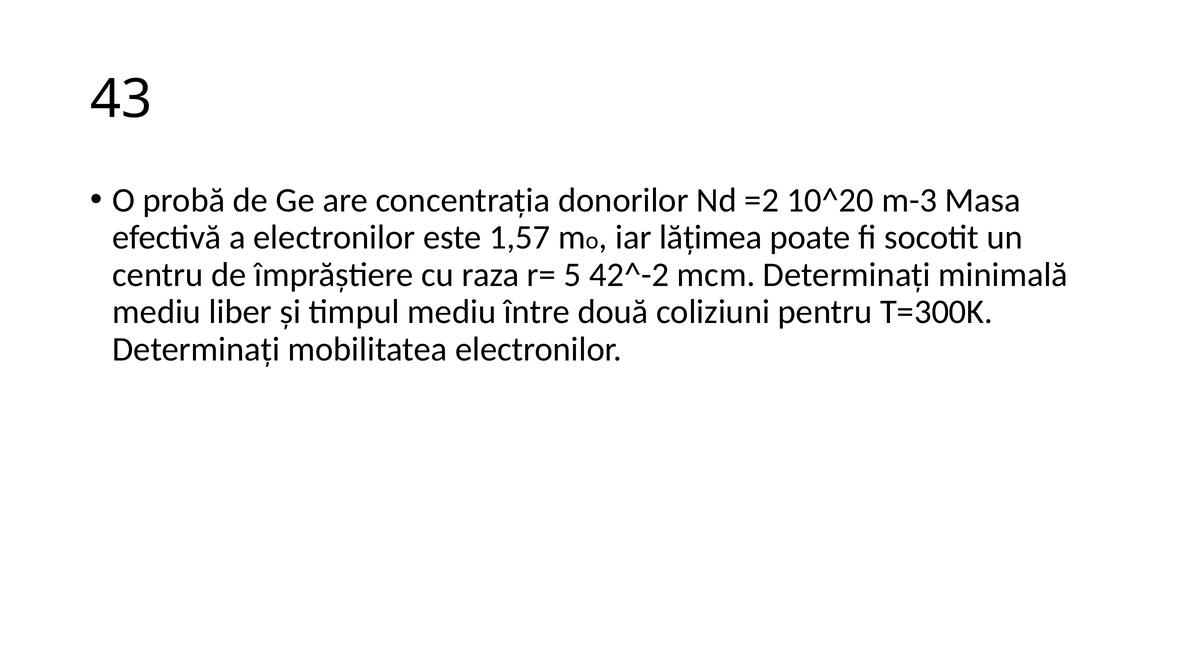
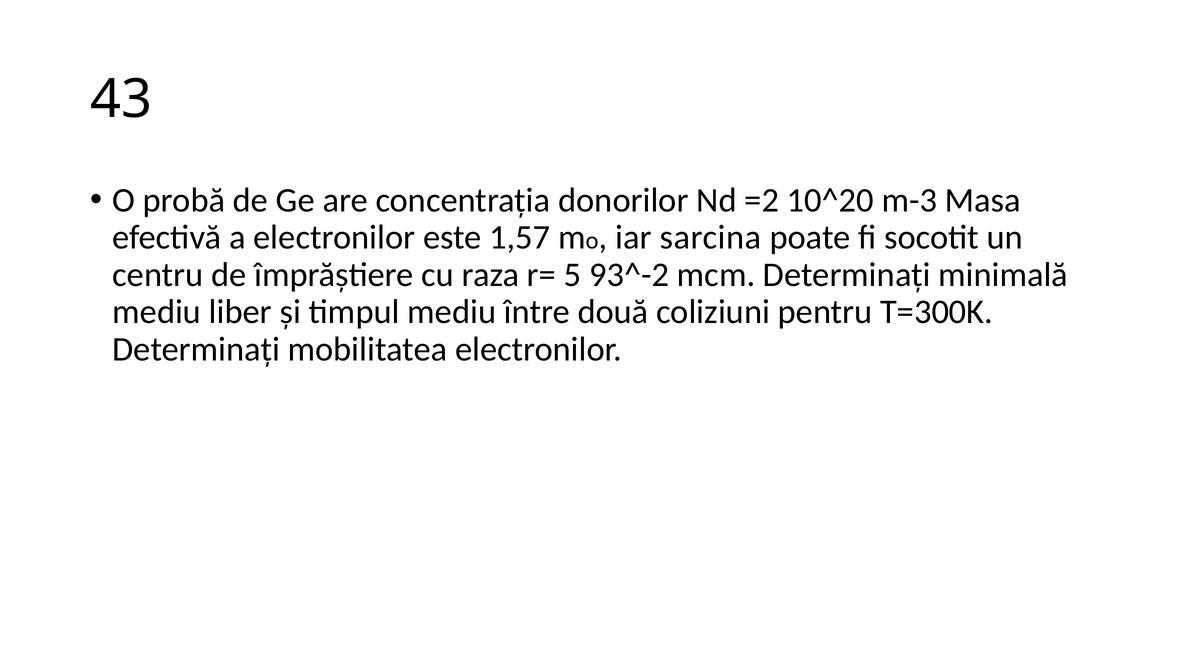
lățimea: lățimea -> sarcina (710, 237)
42^-2: 42^-2 -> 93^-2 (629, 275)
